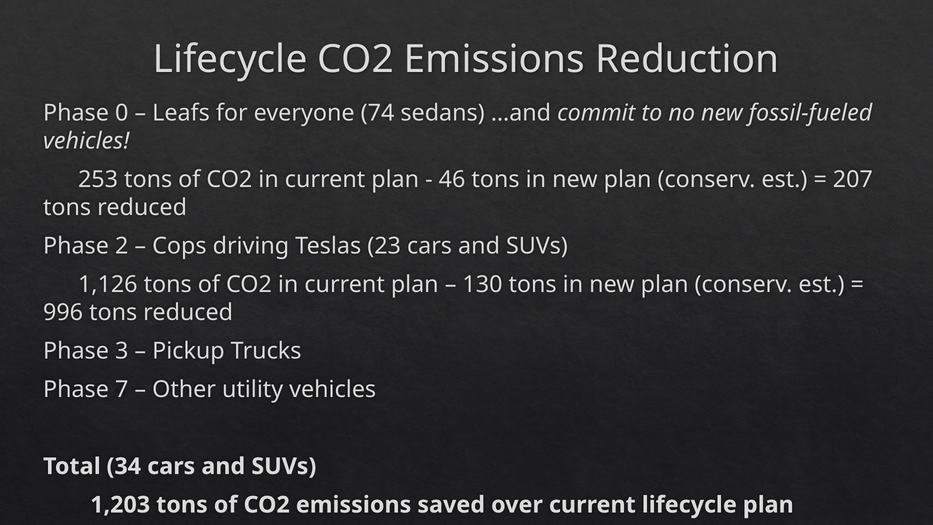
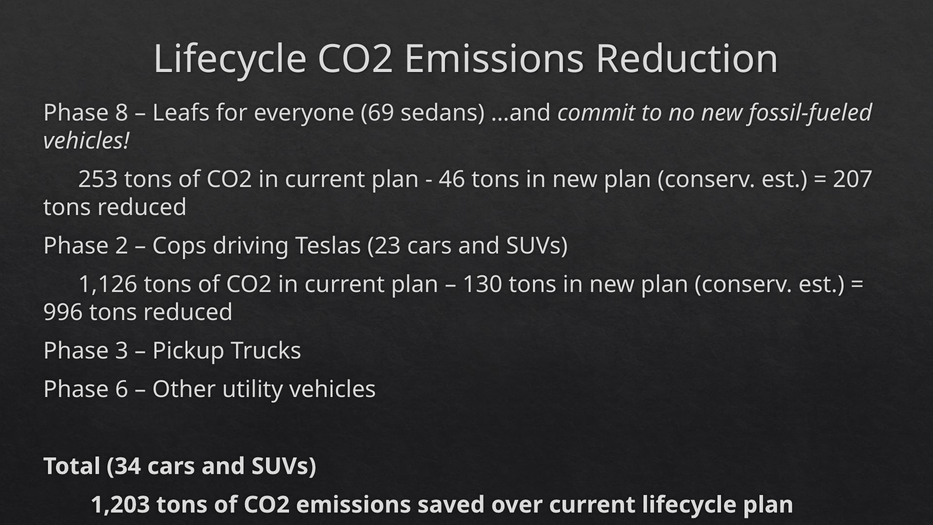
0: 0 -> 8 (122, 113)
74: 74 -> 69 (377, 113)
7: 7 -> 6 (122, 389)
